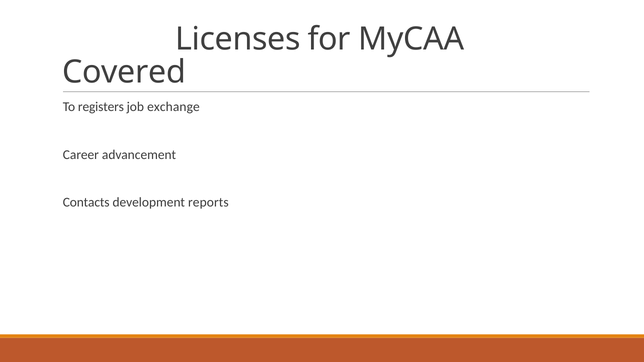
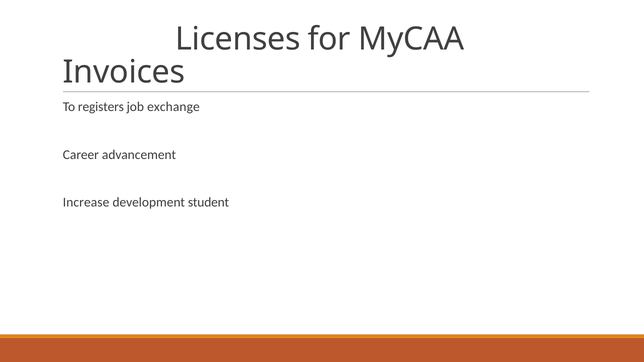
Covered: Covered -> Invoices (124, 72)
Contacts: Contacts -> Increase (86, 203)
reports: reports -> student (208, 203)
